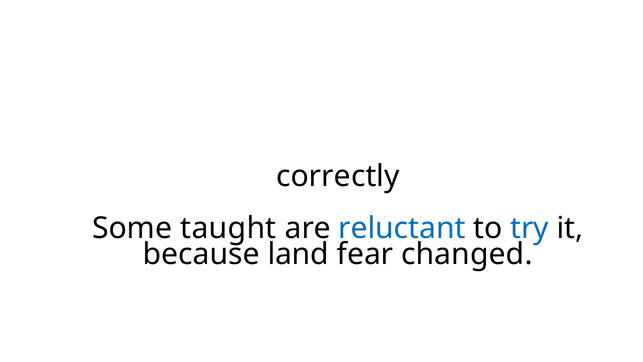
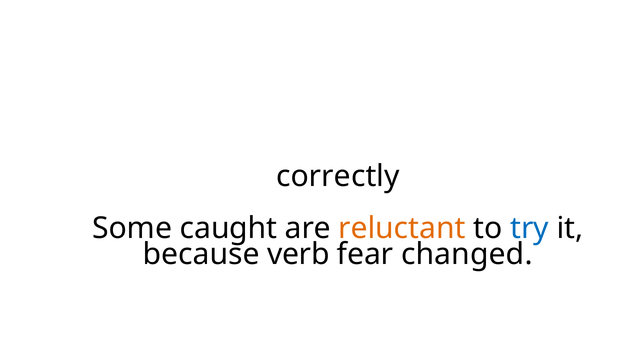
taught: taught -> caught (229, 228)
reluctant colour: blue -> orange (402, 228)
land: land -> verb (298, 254)
